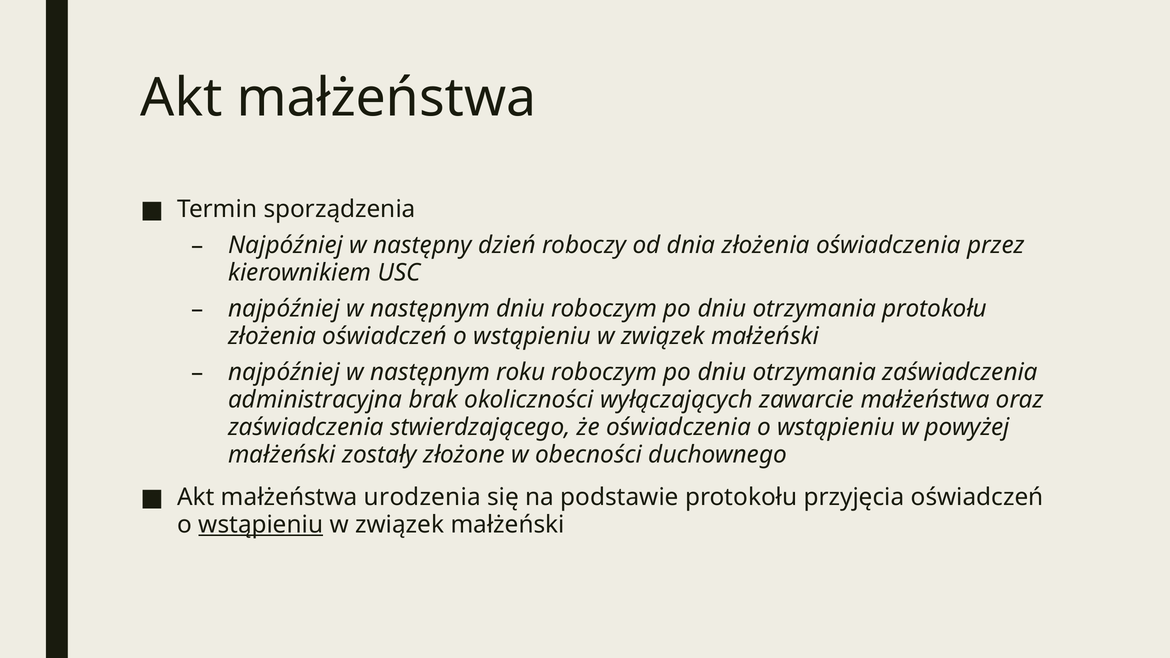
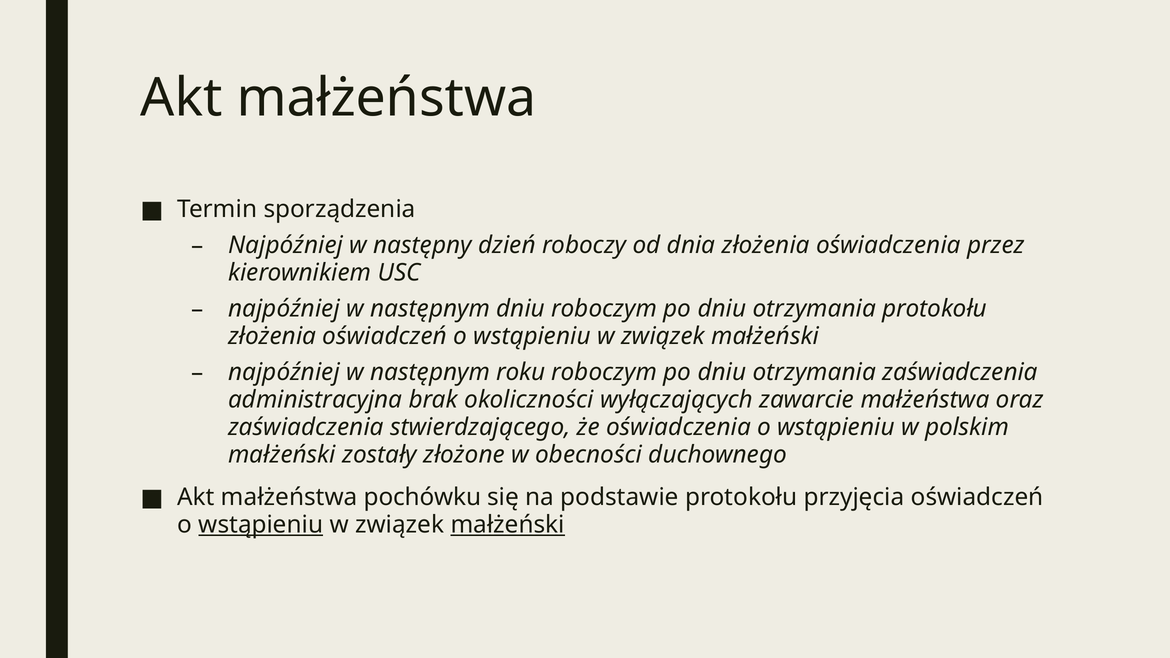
powyżej: powyżej -> polskim (967, 427)
urodzenia: urodzenia -> pochówku (423, 497)
małżeński underline: none -> present (508, 525)
